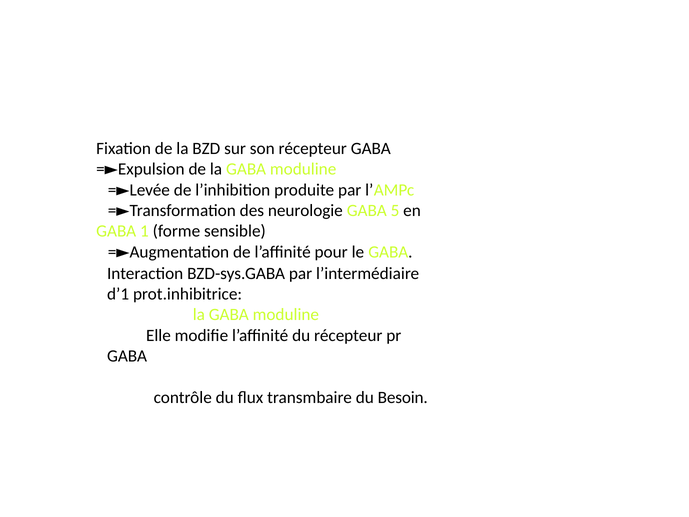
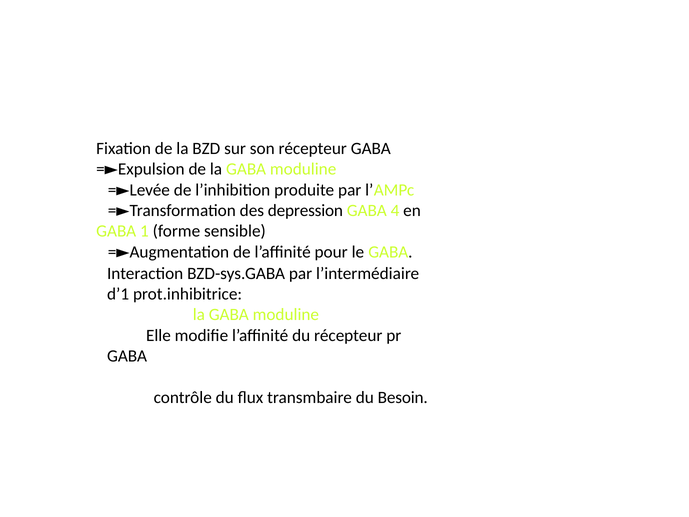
neurologie: neurologie -> depression (305, 210)
5: 5 -> 4 (395, 210)
